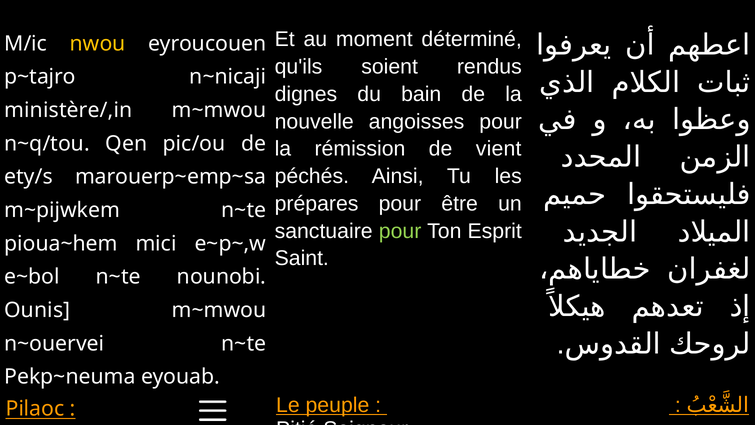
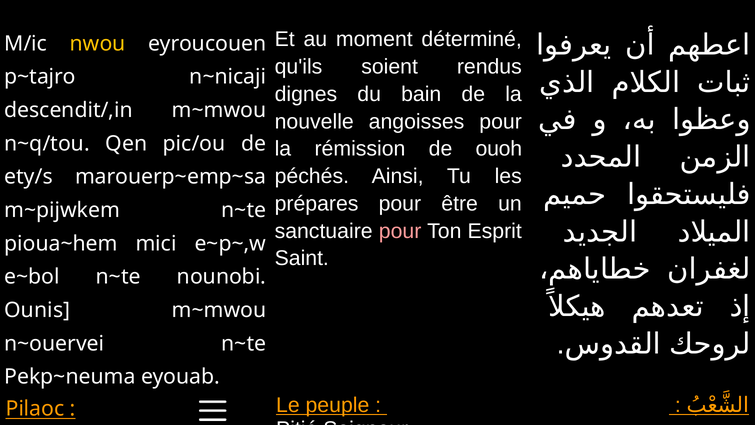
ministère/,in: ministère/,in -> descendit/,in (68, 110)
vient: vient -> ouoh (499, 149)
pour colour: light green -> pink (400, 231)
